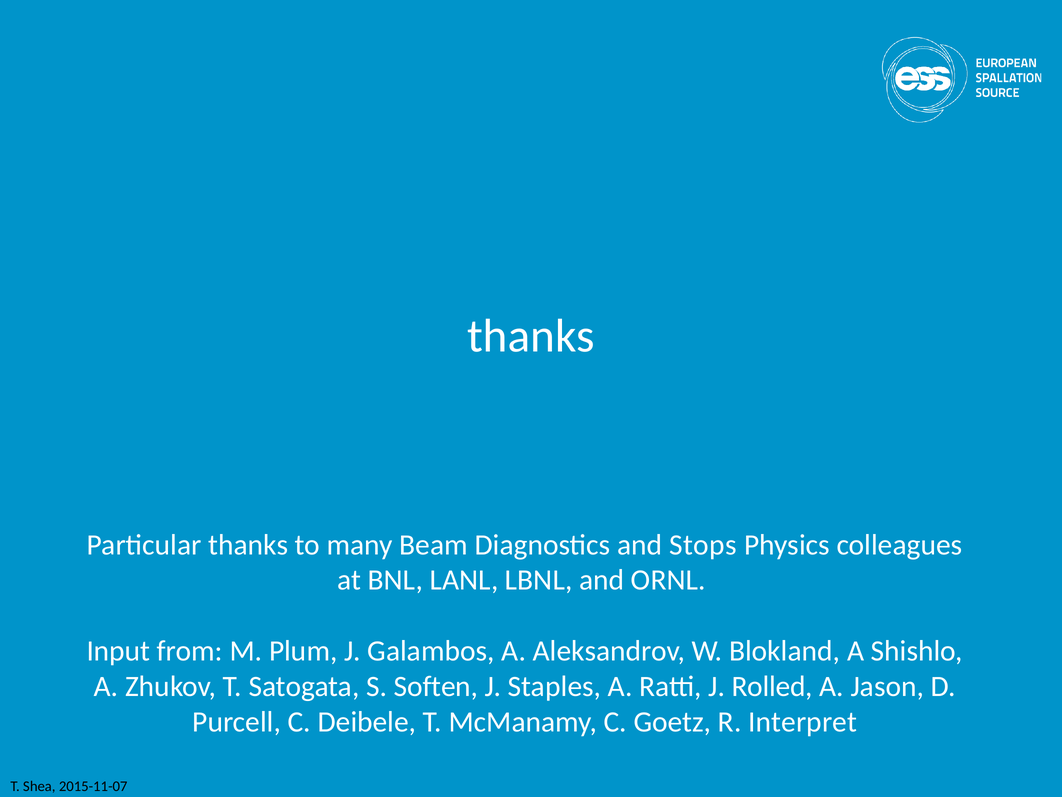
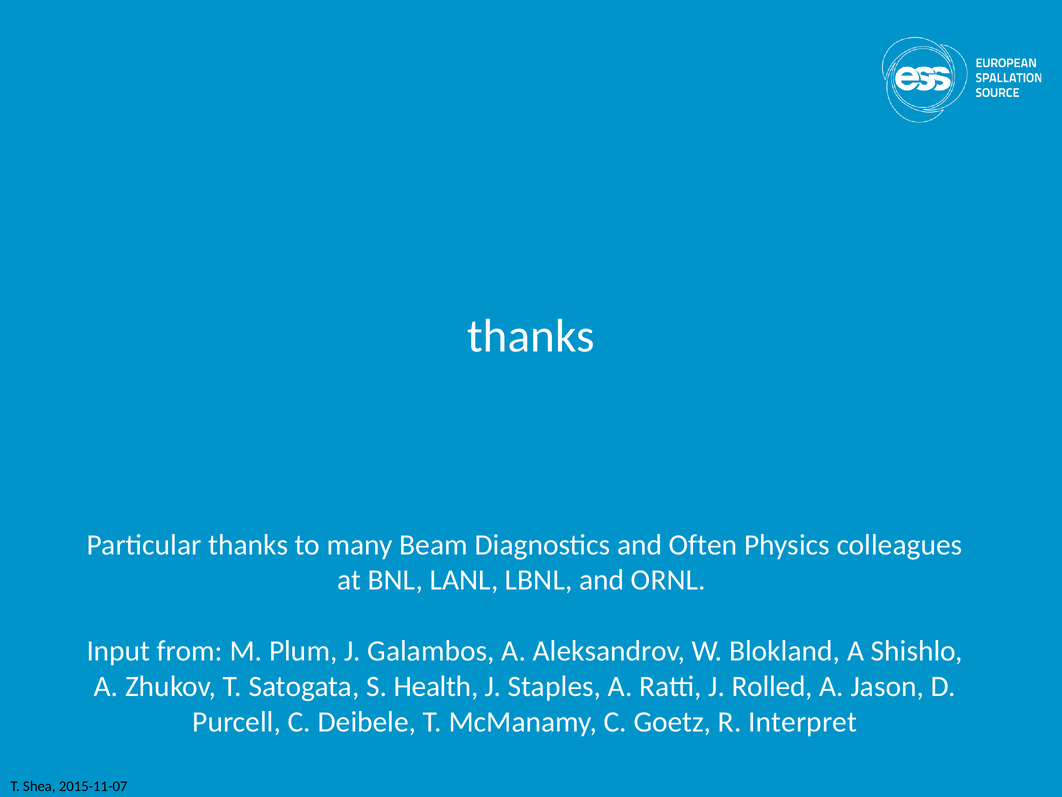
Stops: Stops -> Often (703, 544)
Soften: Soften -> Health (436, 686)
